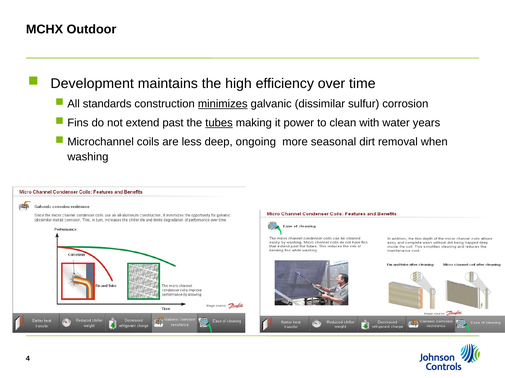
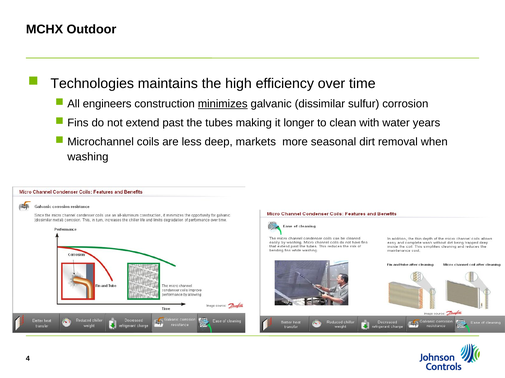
Development: Development -> Technologies (92, 84)
standards: standards -> engineers (107, 104)
tubes underline: present -> none (219, 123)
power: power -> longer (299, 123)
ongoing: ongoing -> markets (256, 142)
